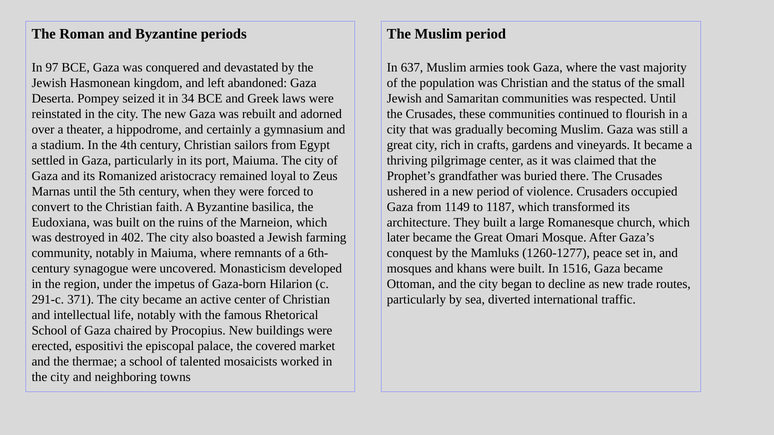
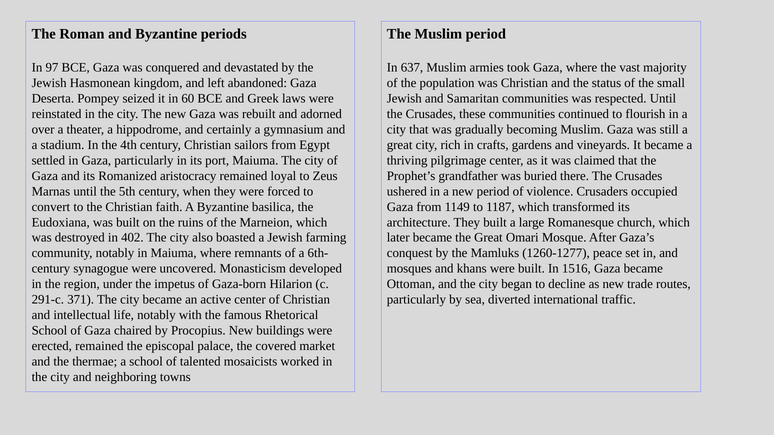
34: 34 -> 60 (188, 99)
erected espositivi: espositivi -> remained (99, 346)
